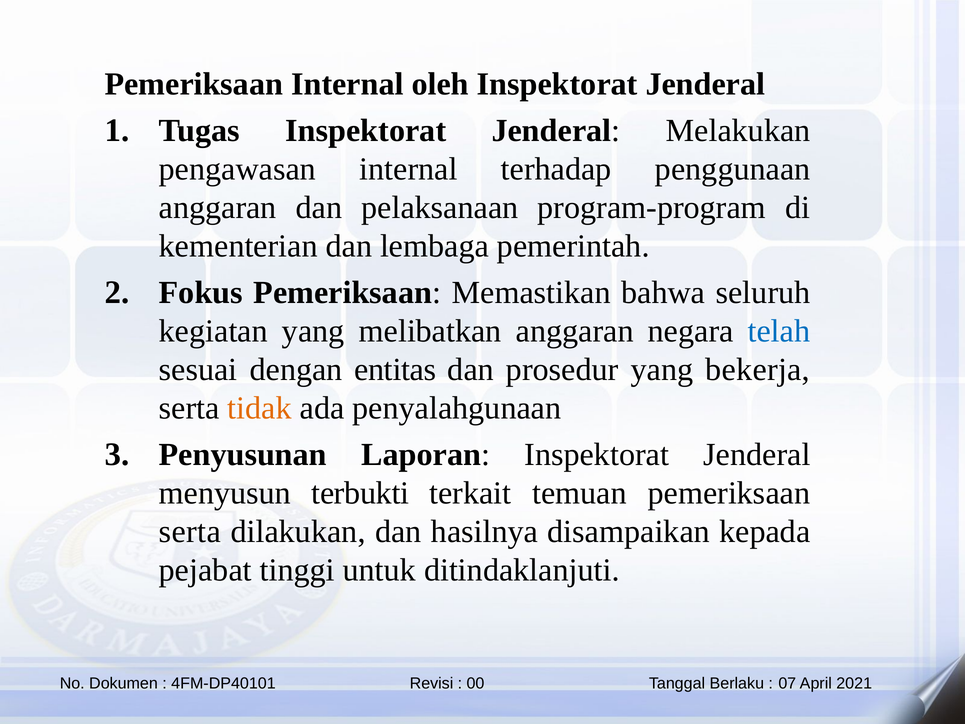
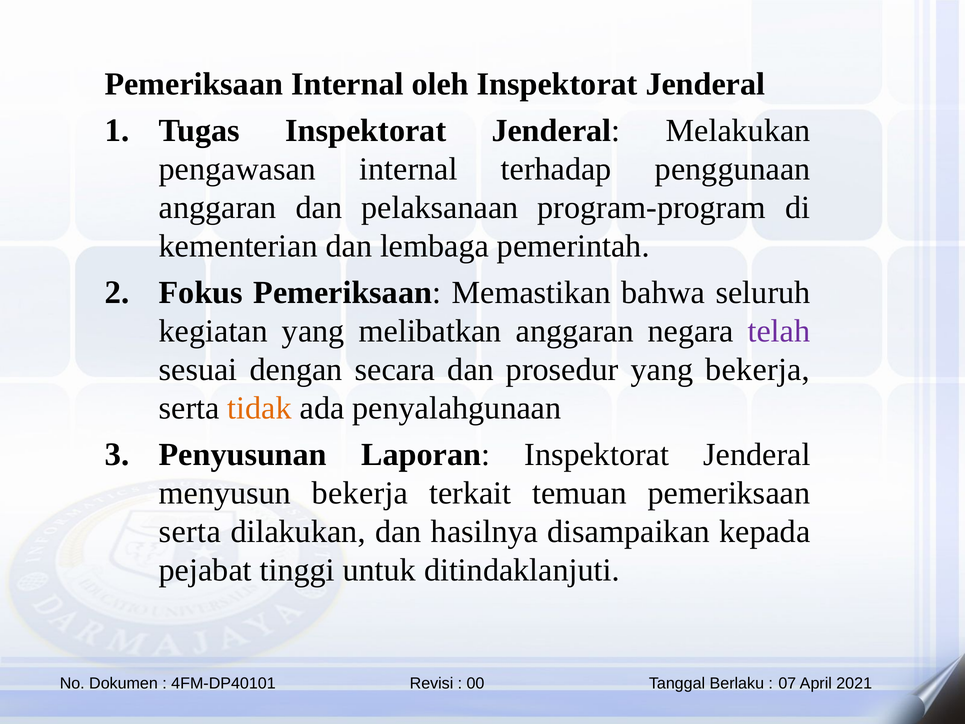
telah colour: blue -> purple (779, 331)
entitas: entitas -> secara (395, 370)
menyusun terbukti: terbukti -> bekerja (360, 493)
